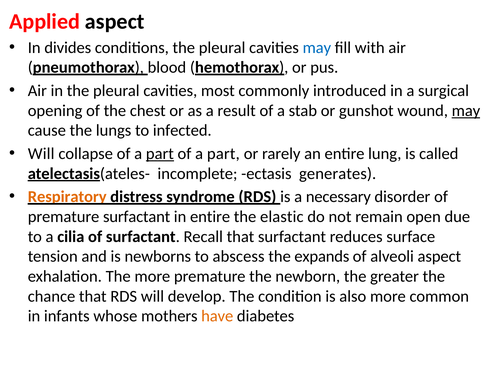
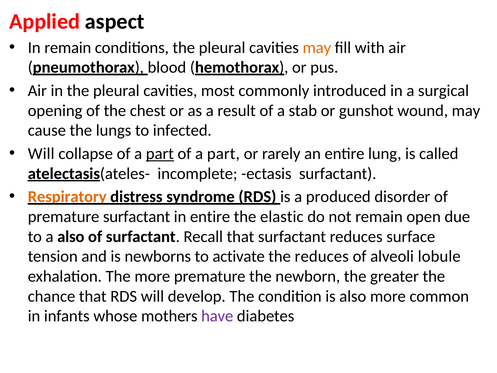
In divides: divides -> remain (68, 48)
may colour: blue -> orange (317, 48)
may underline: present -> none (466, 111)
ectasis generates: generates -> surfactant (338, 173)
necessary: necessary -> produced (338, 197)
a cilia: cilia -> also (71, 236)
abscess: abscess -> activate (239, 256)
the expands: expands -> reduces (322, 256)
alveoli aspect: aspect -> lobule (439, 256)
have colour: orange -> purple (217, 316)
